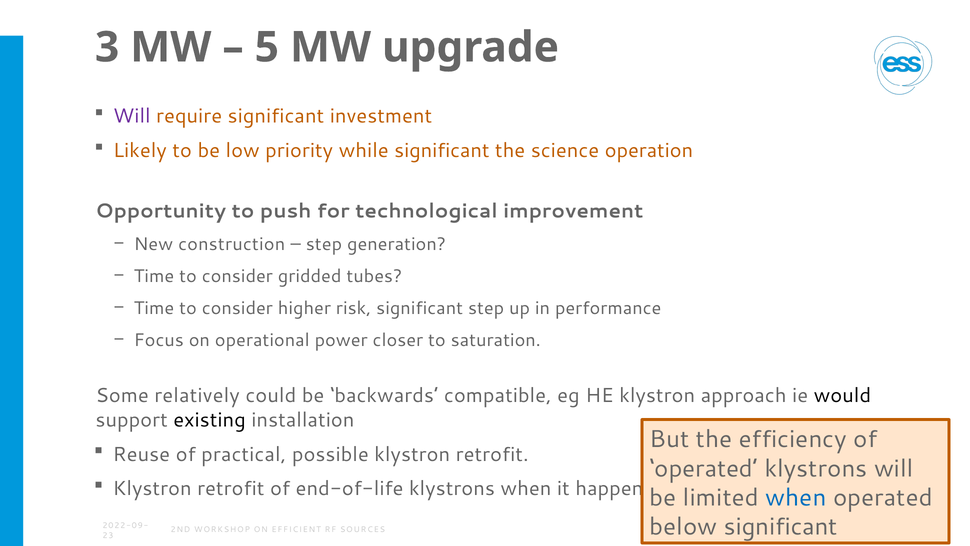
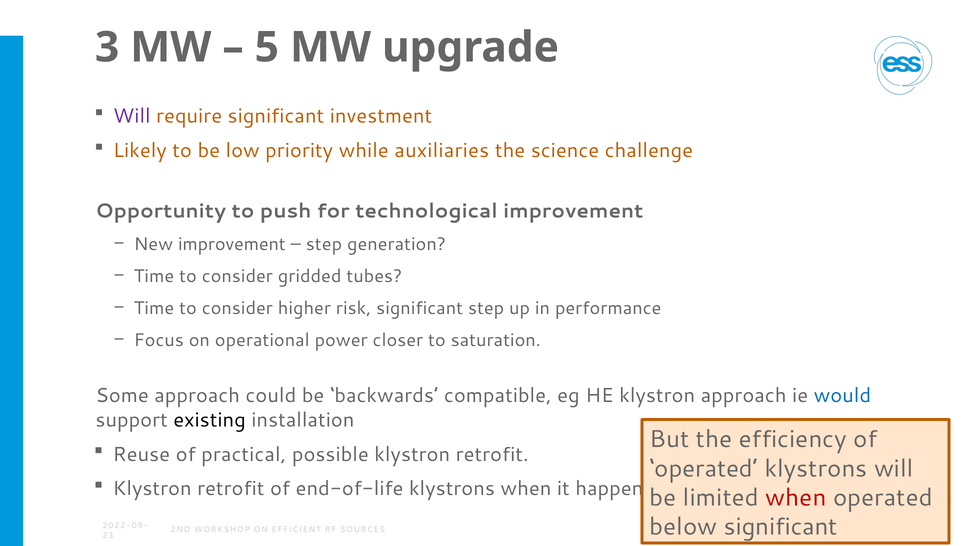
while significant: significant -> auxiliaries (442, 151)
operation: operation -> challenge (649, 151)
New construction: construction -> improvement (232, 244)
Some relatively: relatively -> approach (197, 395)
would colour: black -> blue (842, 395)
when colour: blue -> red (796, 497)
